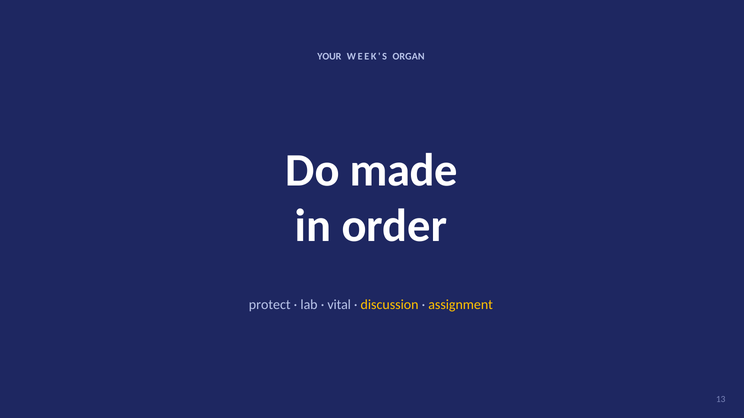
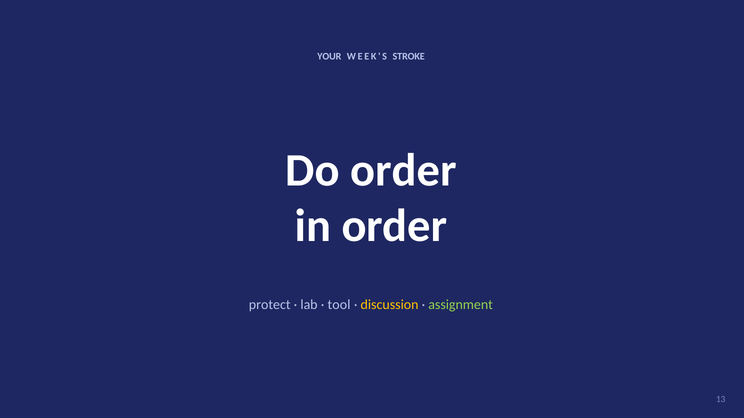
ORGAN: ORGAN -> STROKE (409, 56)
Do made: made -> order (403, 171)
vital: vital -> tool (339, 305)
assignment colour: yellow -> light green (461, 305)
